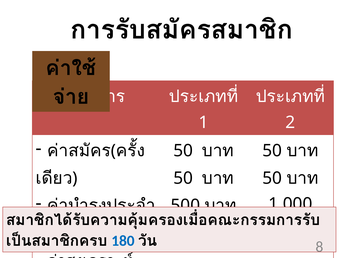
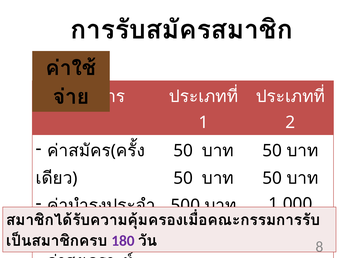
180 colour: blue -> purple (123, 241)
